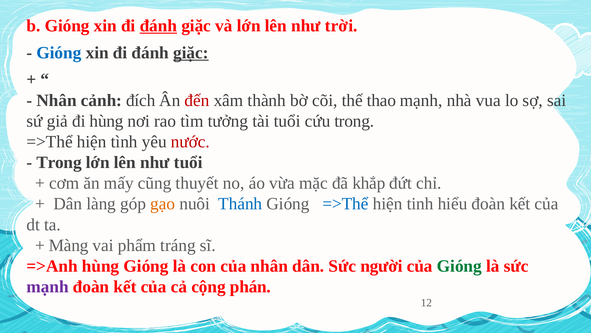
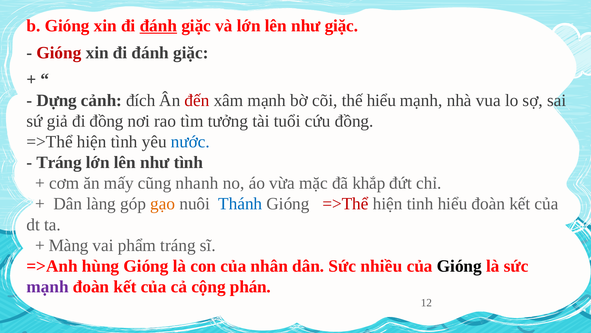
như trời: trời -> giặc (341, 26)
Gióng colour: blue -> red (59, 53)
giặc underline: present -> none (191, 53)
Nhân: Nhân -> Dựng (57, 100)
xâm thành: thành -> mạnh (267, 100)
thế thao: thao -> hiểu (381, 100)
đi hùng: hùng -> đồng (107, 121)
cứu trong: trong -> đồng (354, 121)
nước colour: red -> blue (190, 142)
Trong: Trong -> Tráng (59, 162)
như tuổi: tuổi -> tình (188, 162)
thuyết: thuyết -> nhanh (197, 183)
=>Thể colour: blue -> red (345, 204)
người: người -> nhiều (381, 266)
Gióng colour: green -> black (459, 266)
